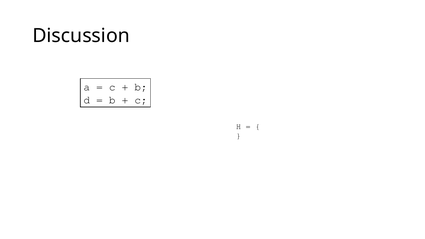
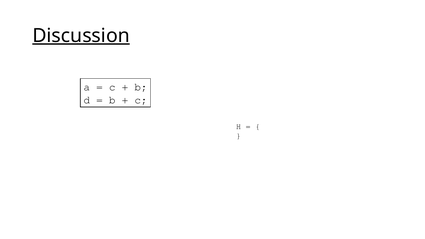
Discussion underline: none -> present (81, 36)
